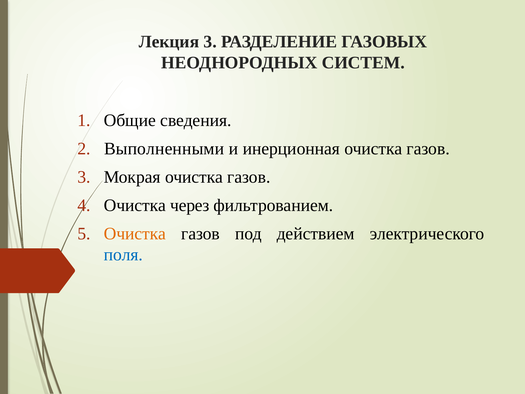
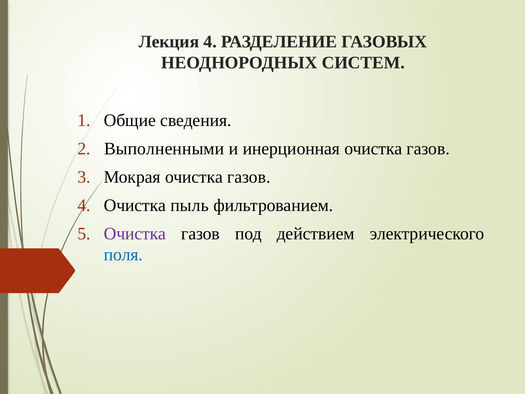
Лекция 3: 3 -> 4 (210, 42)
через: через -> пыль (190, 205)
Очистка colour: orange -> purple (135, 233)
